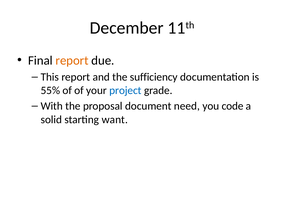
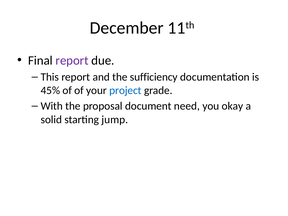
report colour: orange -> purple (72, 60)
55%: 55% -> 45% (50, 90)
code: code -> okay (232, 106)
want: want -> jump (115, 120)
